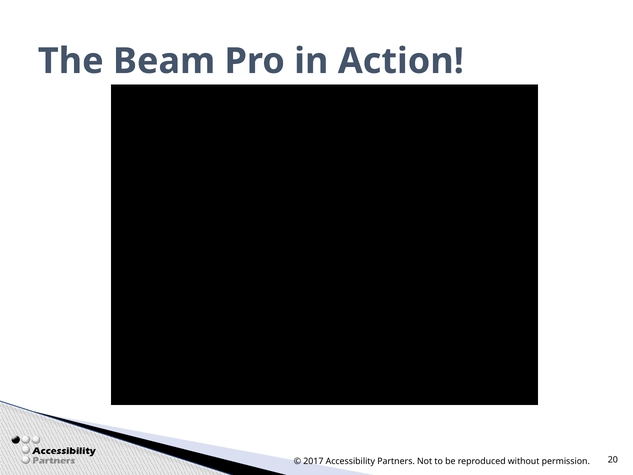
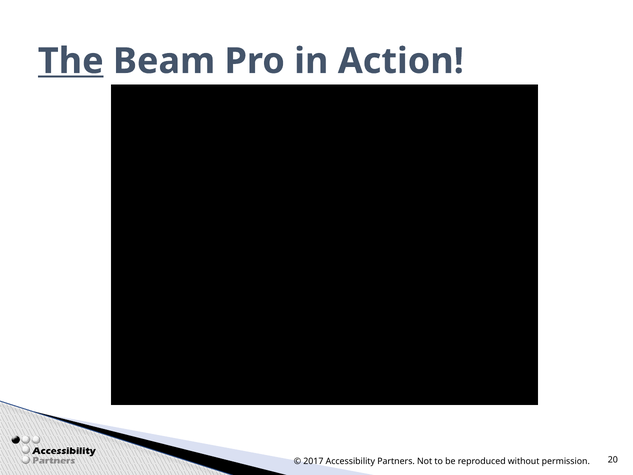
The underline: none -> present (71, 61)
